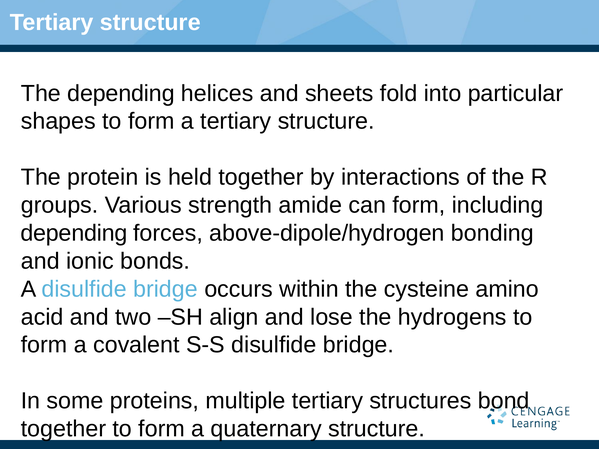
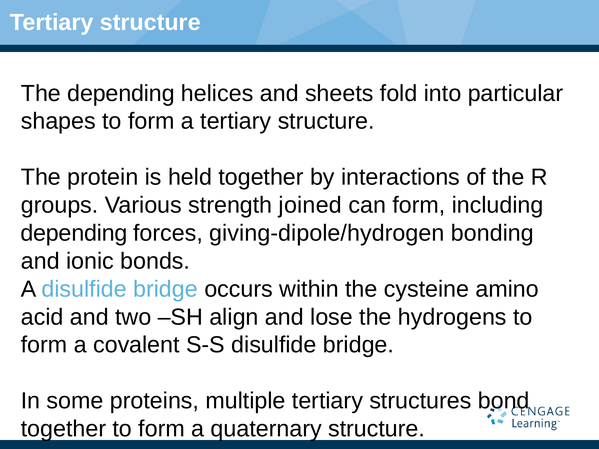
amide: amide -> joined (310, 205)
above-dipole/hydrogen: above-dipole/hydrogen -> giving-dipole/hydrogen (327, 233)
